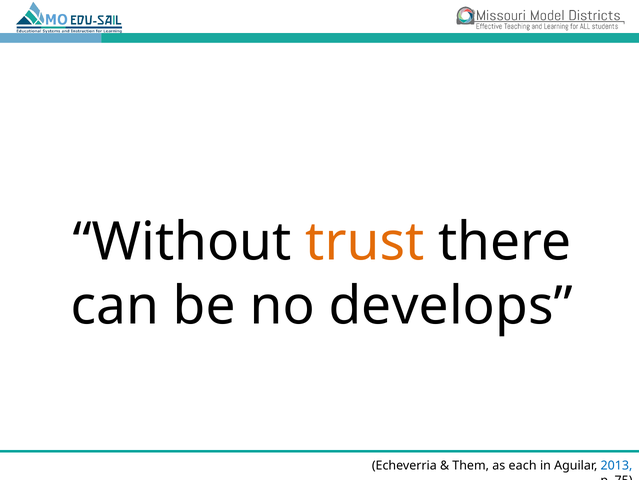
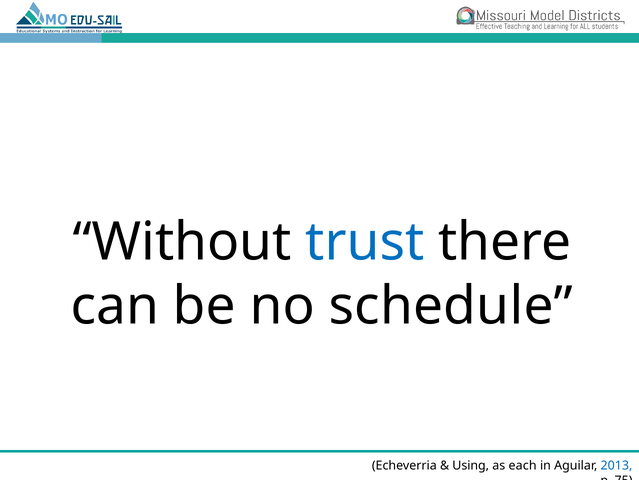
trust colour: orange -> blue (365, 242)
develops: develops -> schedule (451, 306)
Them: Them -> Using (471, 465)
